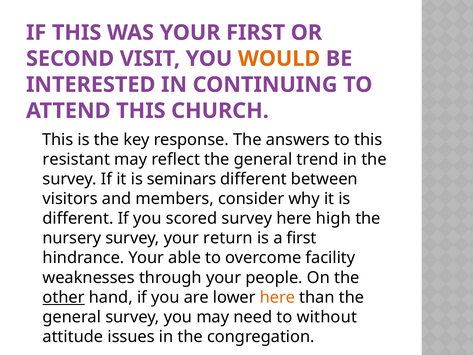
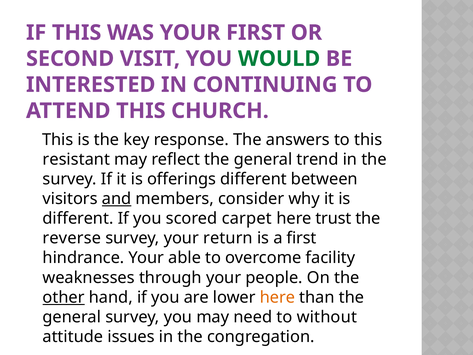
WOULD colour: orange -> green (279, 59)
seminars: seminars -> offerings (182, 179)
and underline: none -> present (117, 199)
scored survey: survey -> carpet (247, 218)
high: high -> trust (333, 218)
nursery: nursery -> reverse (72, 238)
